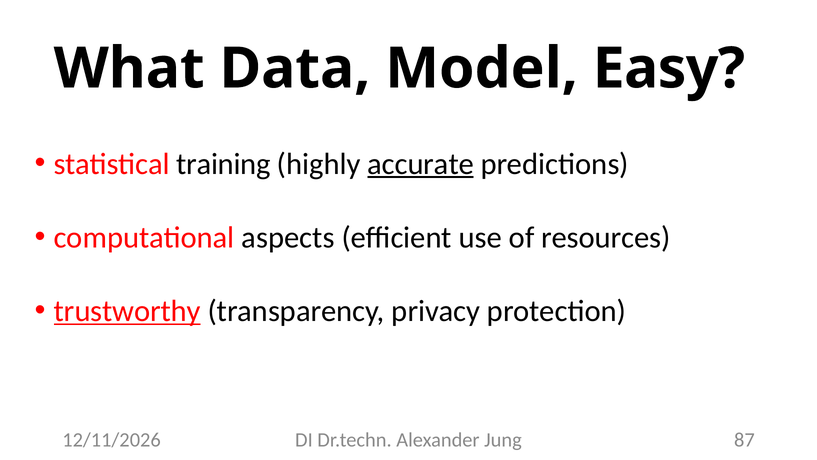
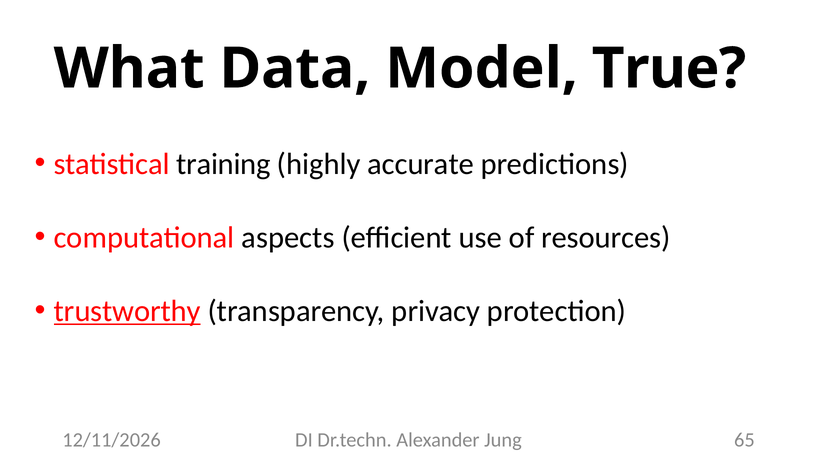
Easy: Easy -> True (669, 69)
accurate underline: present -> none (421, 164)
87: 87 -> 65 (744, 439)
